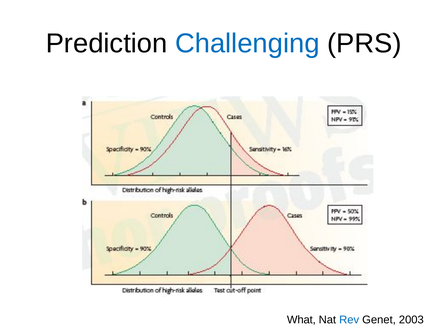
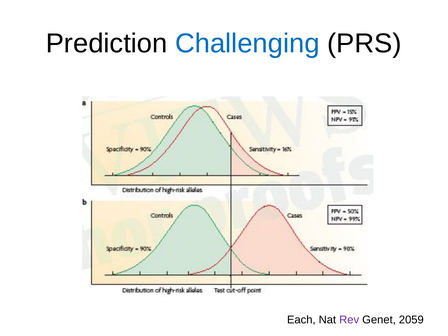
What: What -> Each (301, 320)
Rev colour: blue -> purple (349, 320)
2003: 2003 -> 2059 (411, 320)
